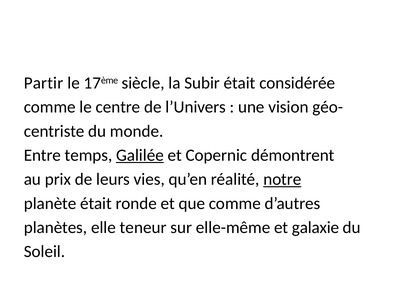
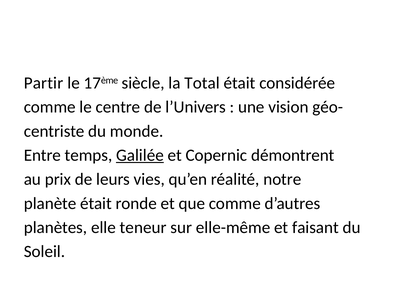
Subir: Subir -> Total (202, 83)
notre underline: present -> none (282, 179)
galaxie: galaxie -> faisant (315, 227)
